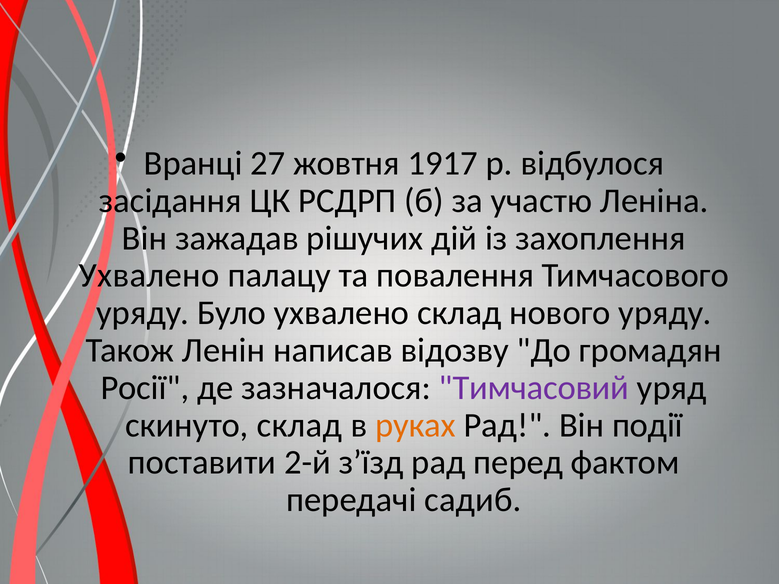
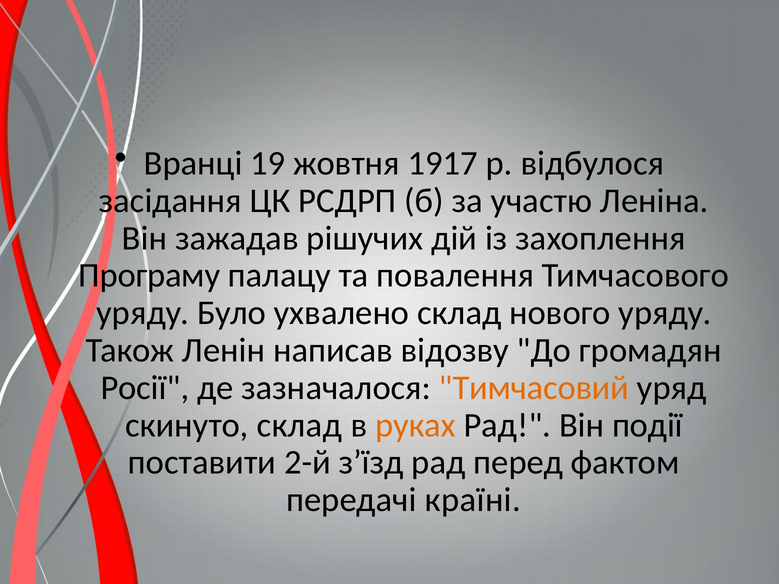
27: 27 -> 19 (268, 163)
Ухвалено: Ухвалено -> Програму (149, 276)
Тимчасовий colour: purple -> orange (534, 388)
садиб: садиб -> країні (473, 500)
